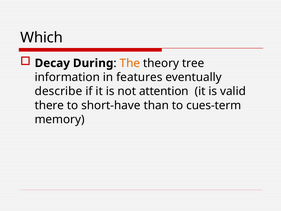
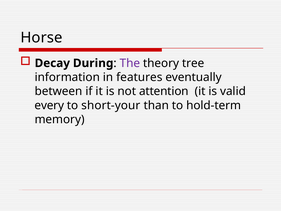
Which: Which -> Horse (42, 37)
The colour: orange -> purple (130, 63)
describe: describe -> between (59, 91)
there: there -> every (49, 105)
short-have: short-have -> short-your (111, 105)
cues-term: cues-term -> hold-term (214, 105)
